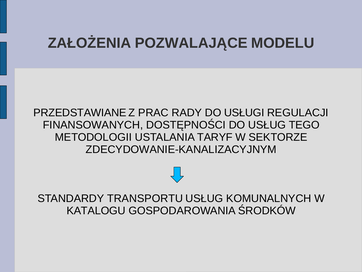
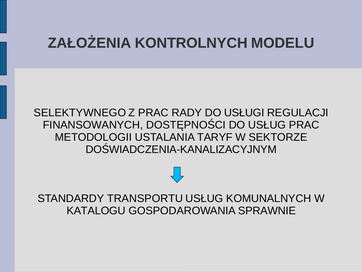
POZWALAJĄCE: POZWALAJĄCE -> KONTROLNYCH (191, 43)
PRZEDSTAWIANE: PRZEDSTAWIANE -> SELEKTYWNEGO (80, 113)
USŁUG TEGO: TEGO -> PRAC (304, 125)
ZDECYDOWANIE-KANALIZACYJNYM: ZDECYDOWANIE-KANALIZACYJNYM -> DOŚWIADCZENIA-KANALIZACYJNYM (181, 149)
ŚRODKÓW: ŚRODKÓW -> SPRAWNIE (267, 210)
